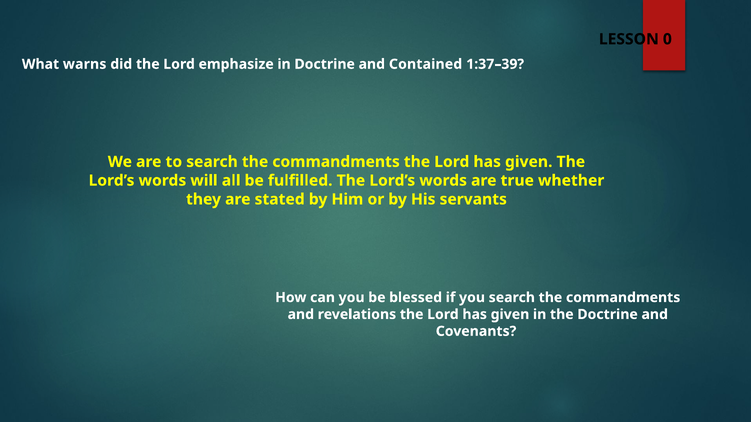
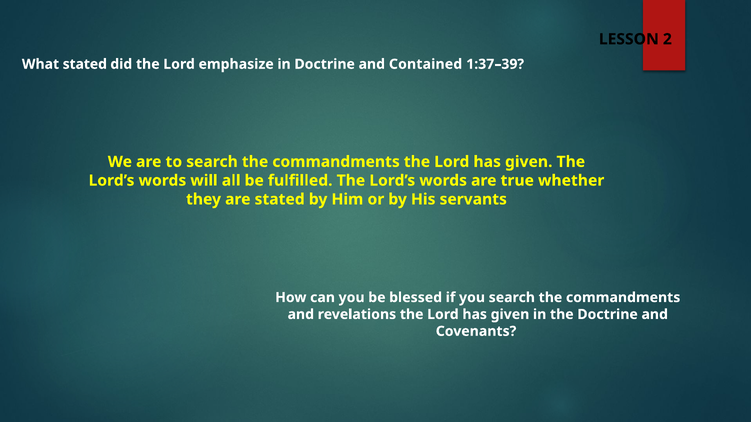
0: 0 -> 2 (667, 39)
What warns: warns -> stated (85, 64)
